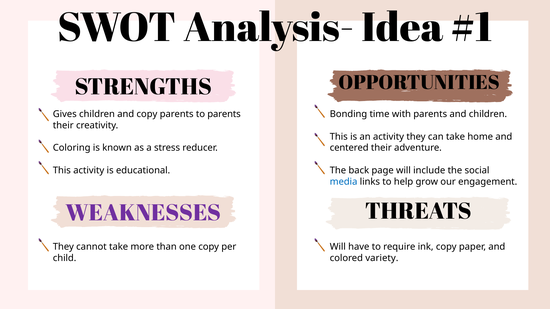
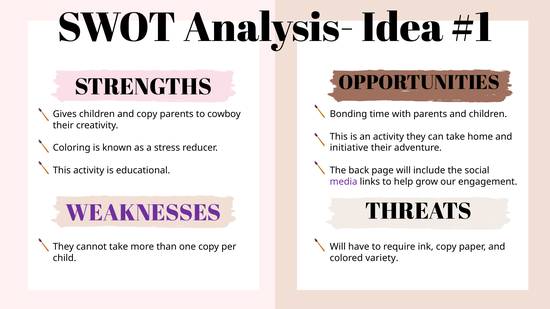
to parents: parents -> cowboy (224, 114)
centered: centered -> initiative (349, 148)
media colour: blue -> purple (344, 182)
